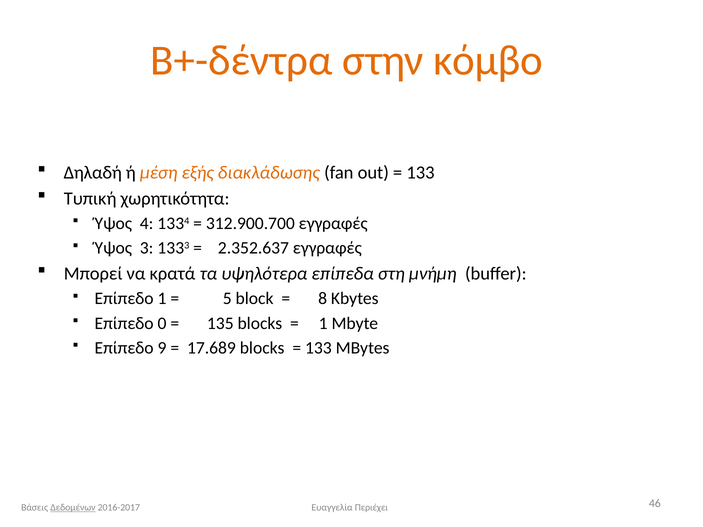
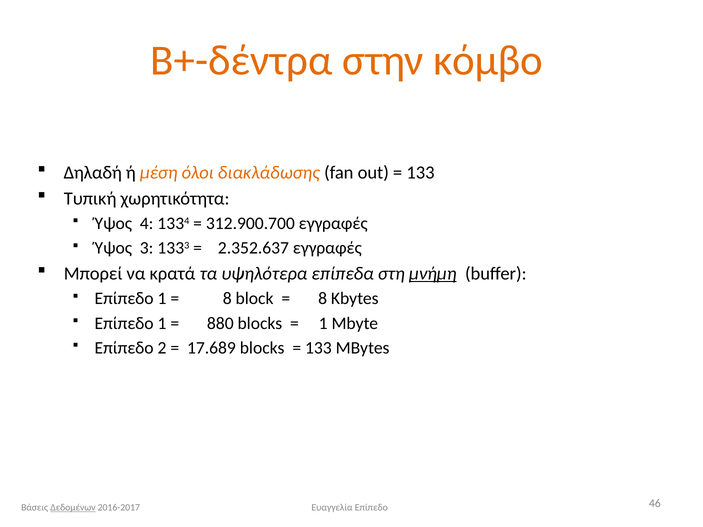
εξής: εξής -> όλοι (198, 173)
μνήμη underline: none -> present (433, 274)
5: 5 -> 8 (227, 299)
0: 0 -> 1 (162, 323)
135: 135 -> 880 (220, 323)
9: 9 -> 2 (162, 348)
Ευαγγελία Περιέχει: Περιέχει -> Επίπεδο (371, 508)
